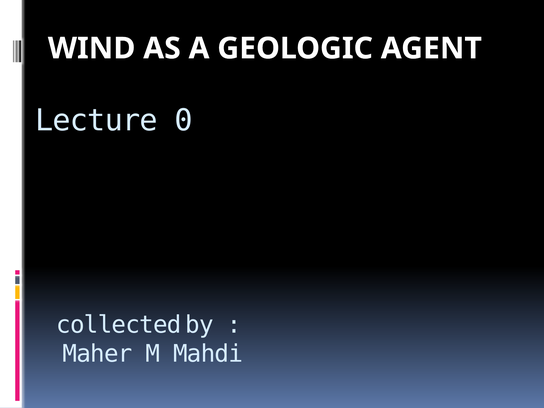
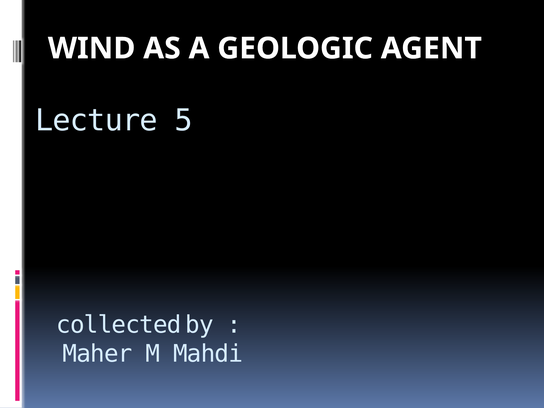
0: 0 -> 5 (183, 121)
